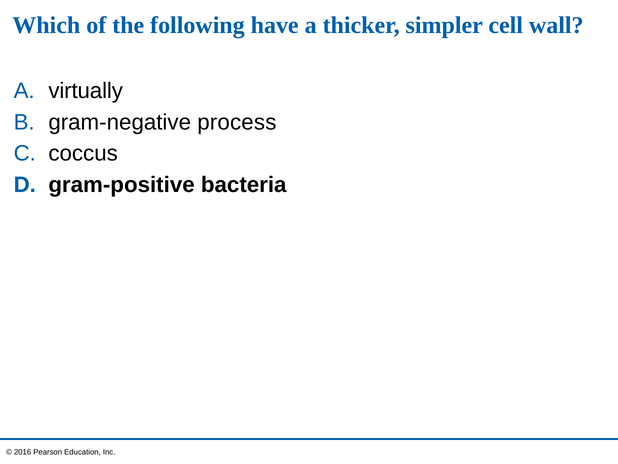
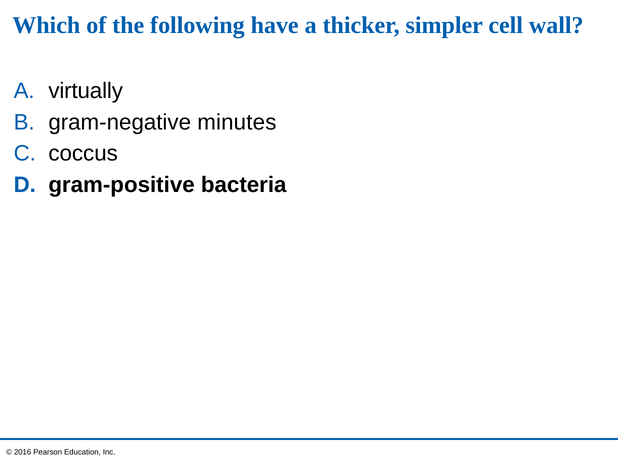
process: process -> minutes (237, 122)
